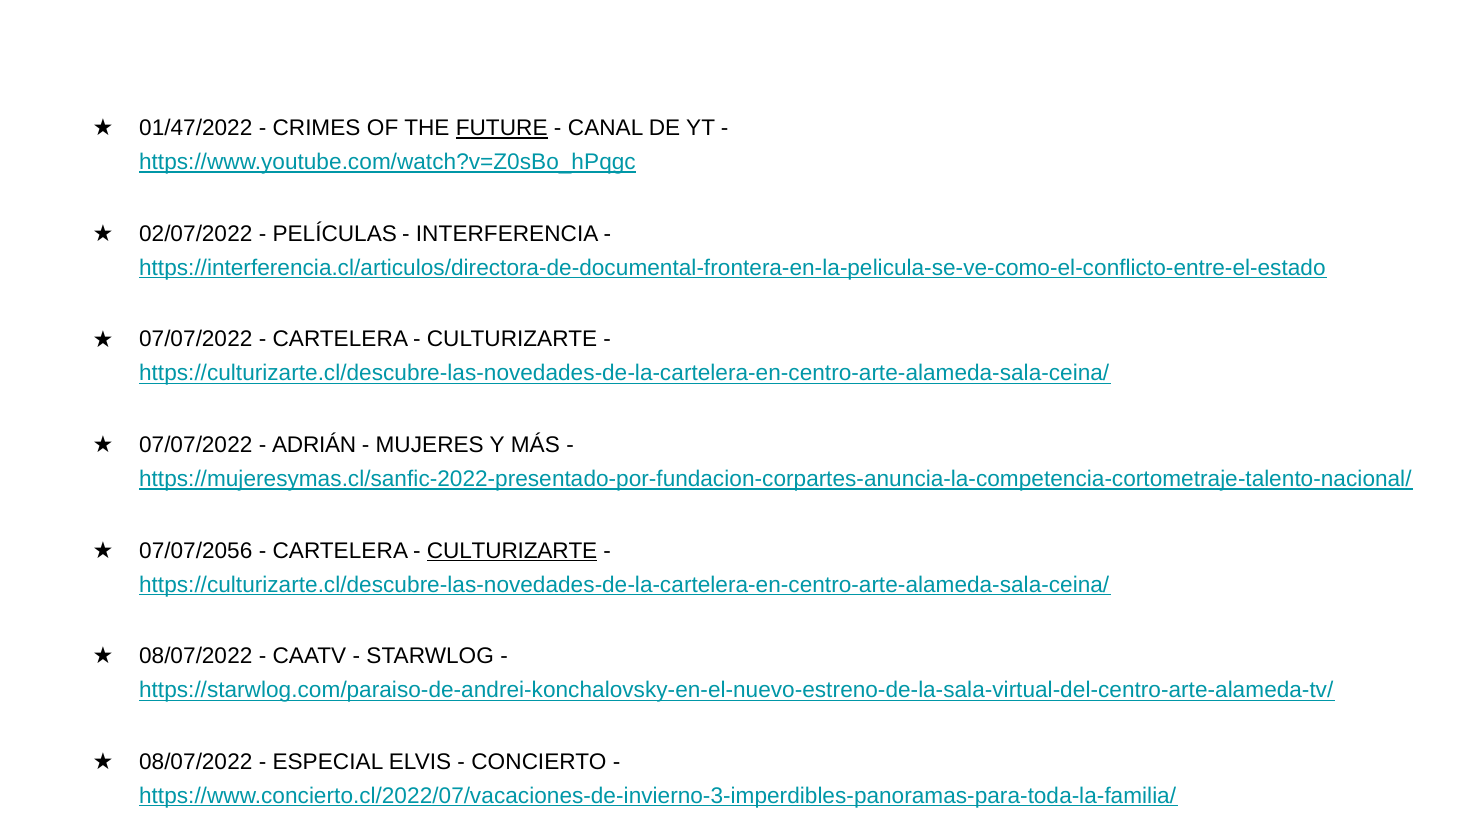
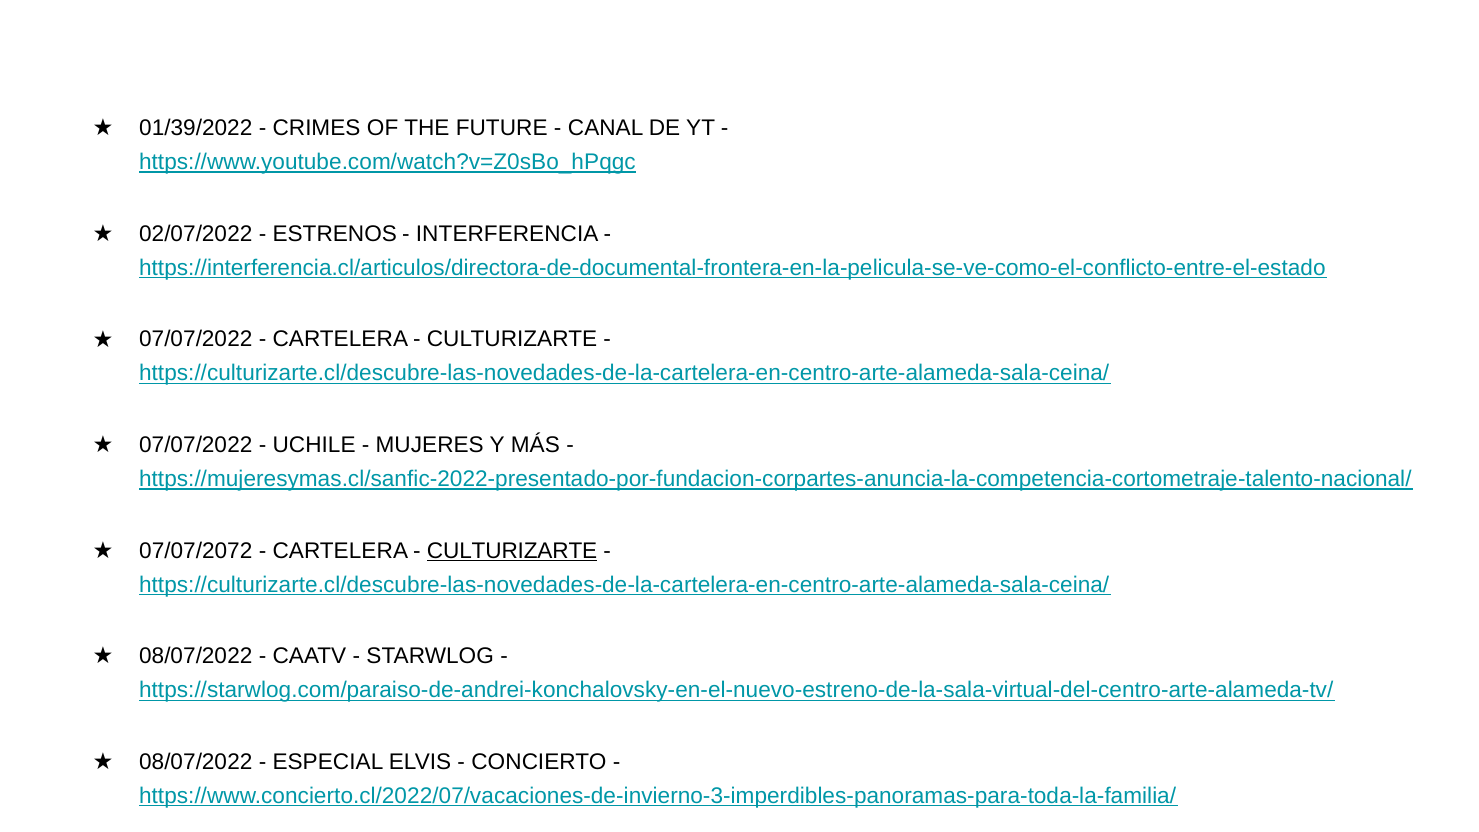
01/47/2022: 01/47/2022 -> 01/39/2022 (196, 128)
FUTURE underline: present -> none (502, 128)
PELÍCULAS: PELÍCULAS -> ESTRENOS (335, 234)
ADRIÁN: ADRIÁN -> UCHILE (314, 445)
07/07/2056: 07/07/2056 -> 07/07/2072 (196, 551)
